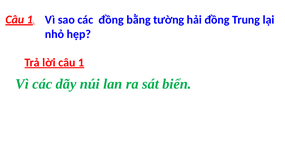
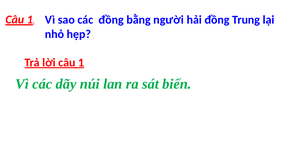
tường: tường -> người (169, 20)
